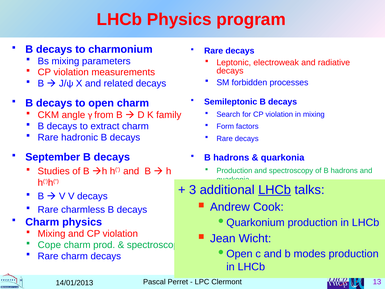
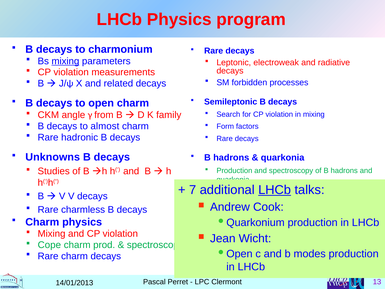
mixing underline: none -> present (65, 61)
extract: extract -> almost (105, 126)
September: September -> Unknowns (53, 157)
3: 3 -> 7 (193, 190)
